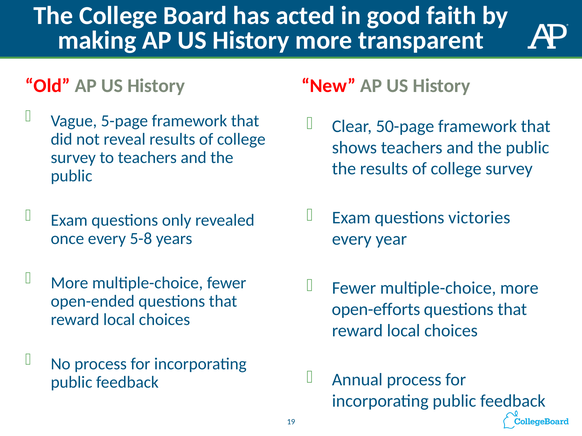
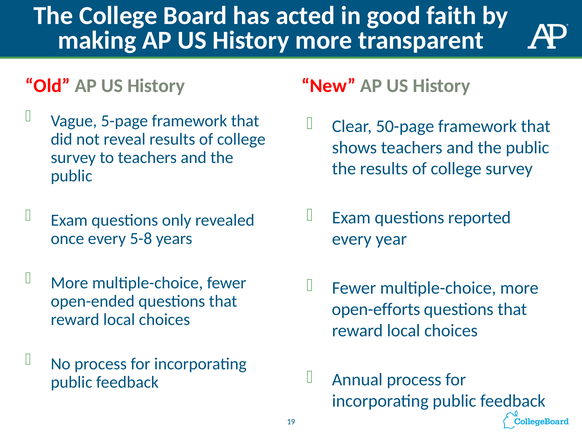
victories: victories -> reported (479, 218)
